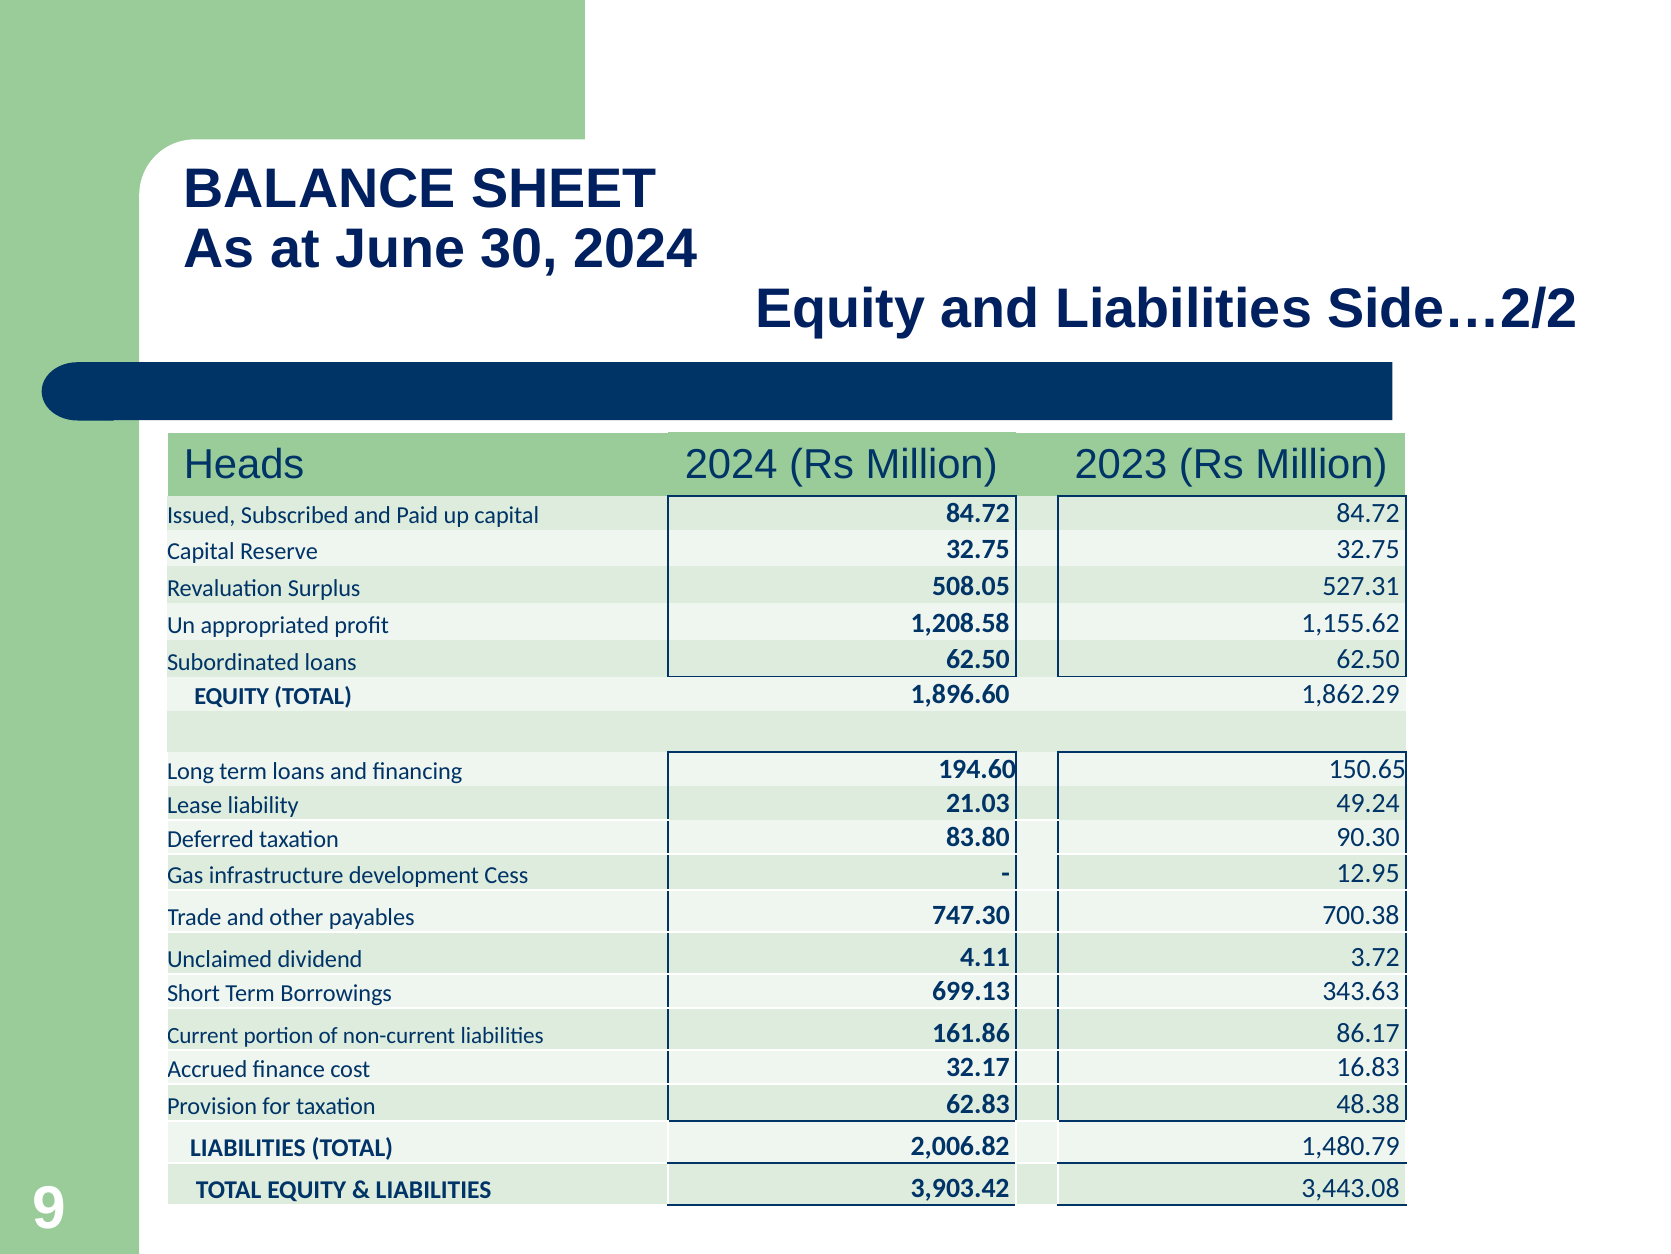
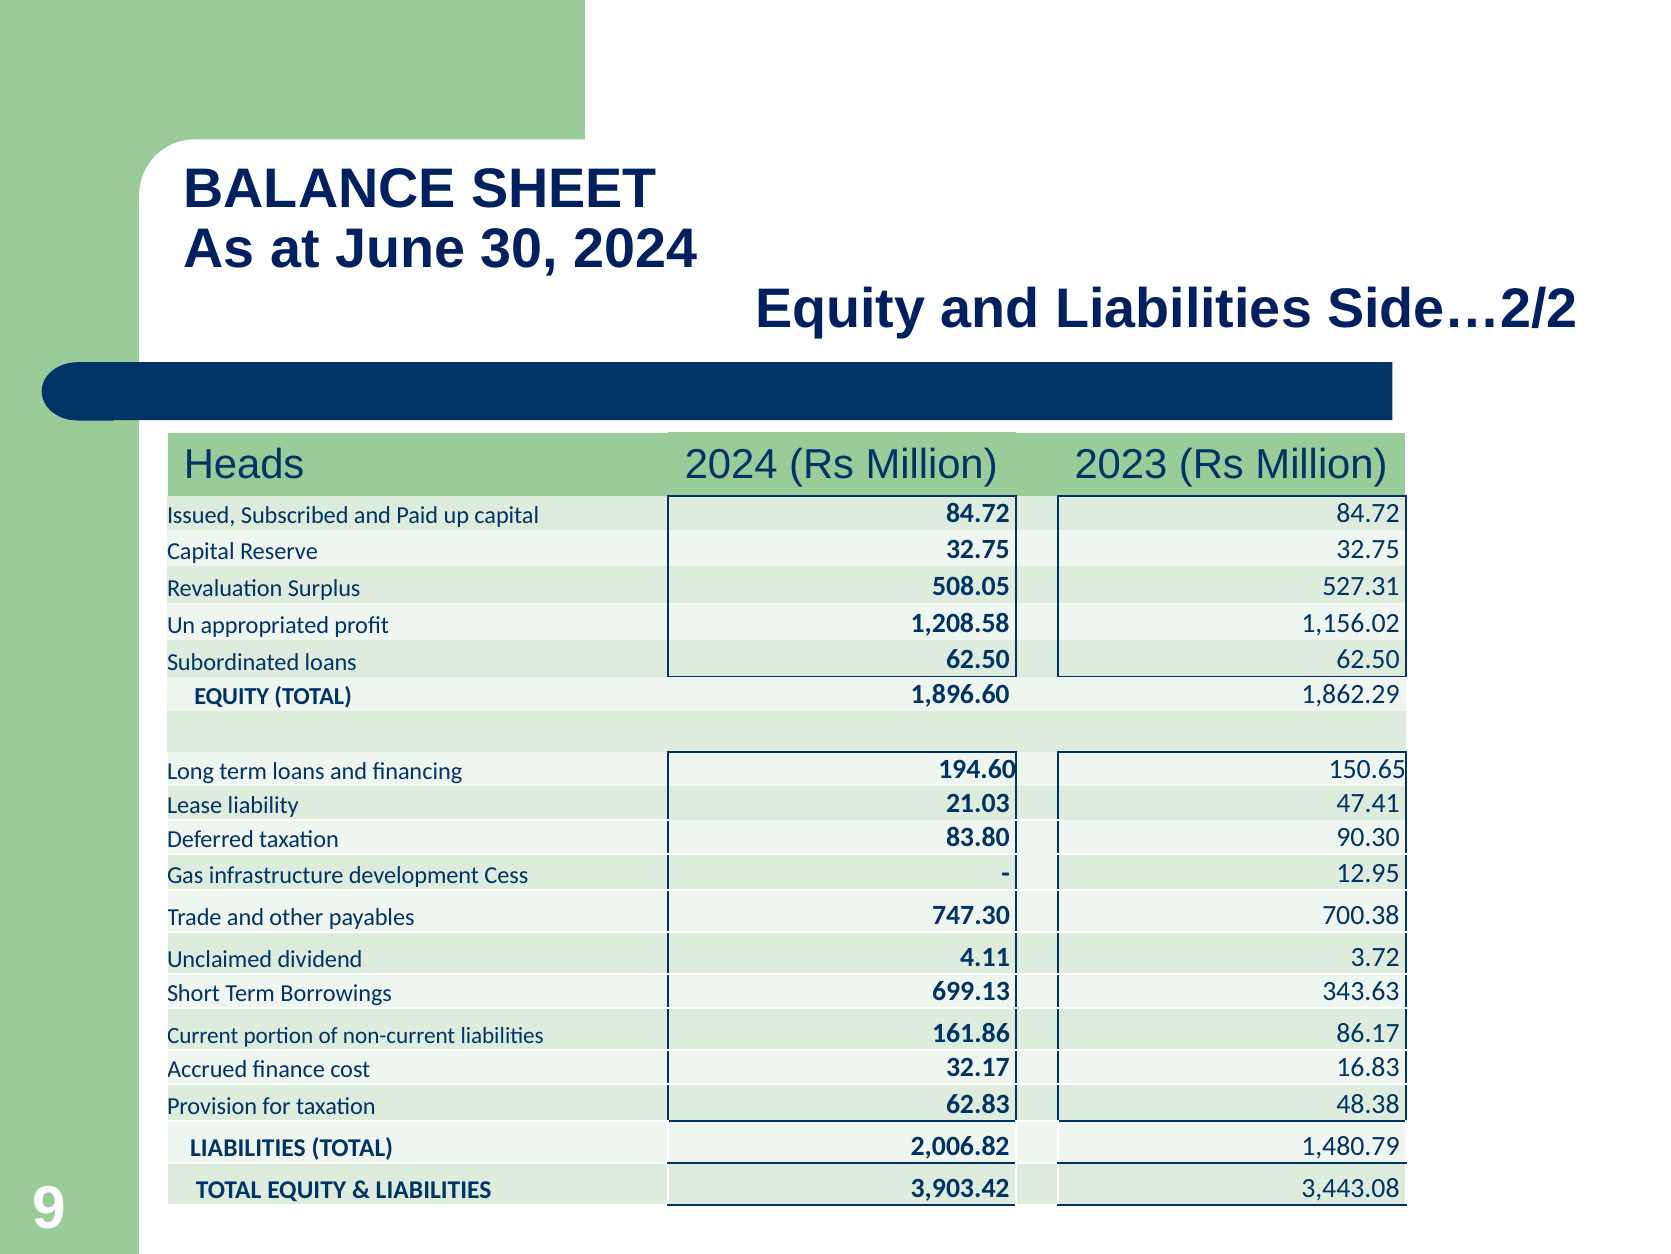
1,155.62: 1,155.62 -> 1,156.02 (1350, 623)
49.24: 49.24 -> 47.41 (1368, 803)
